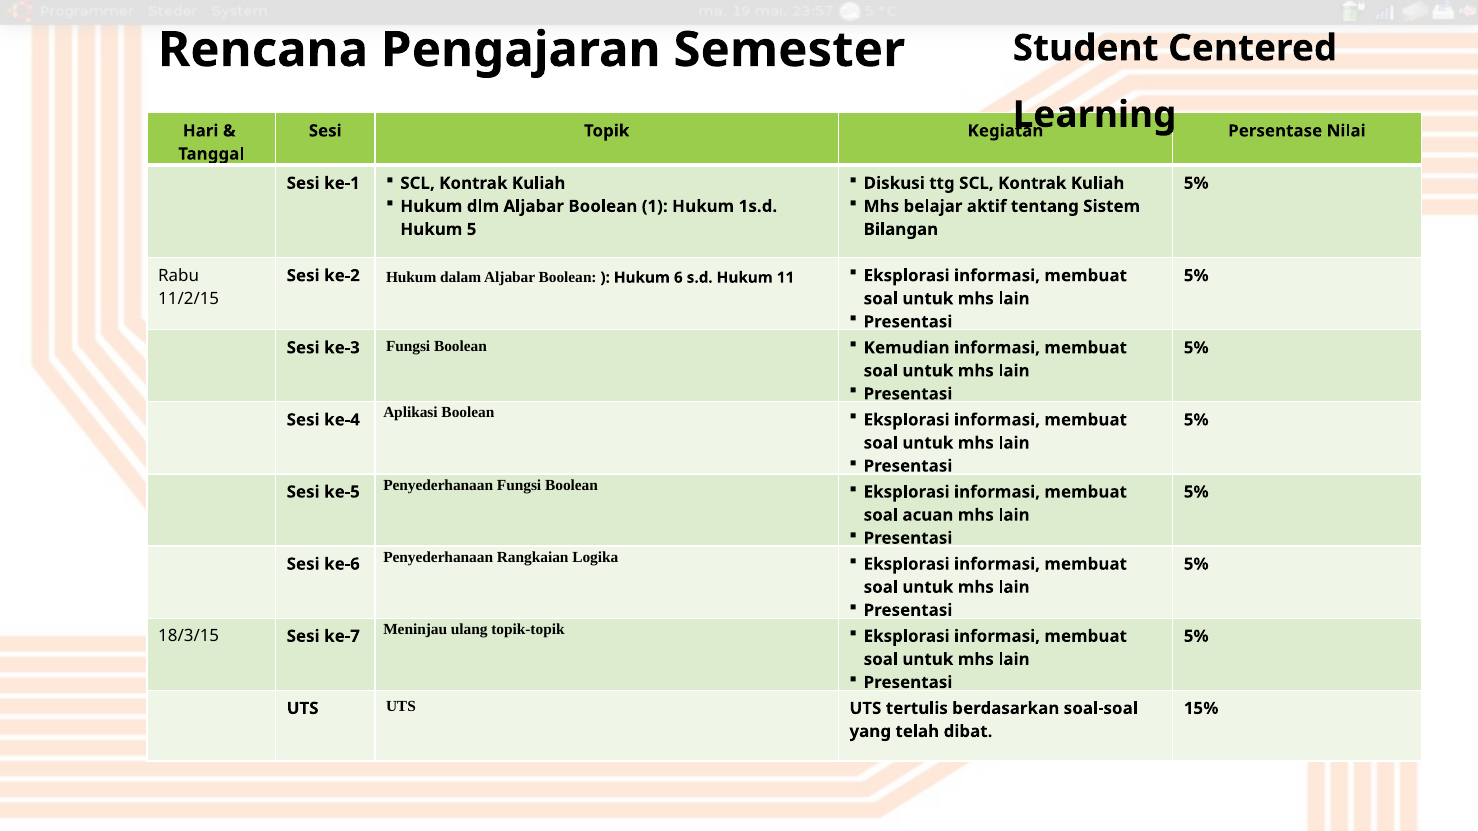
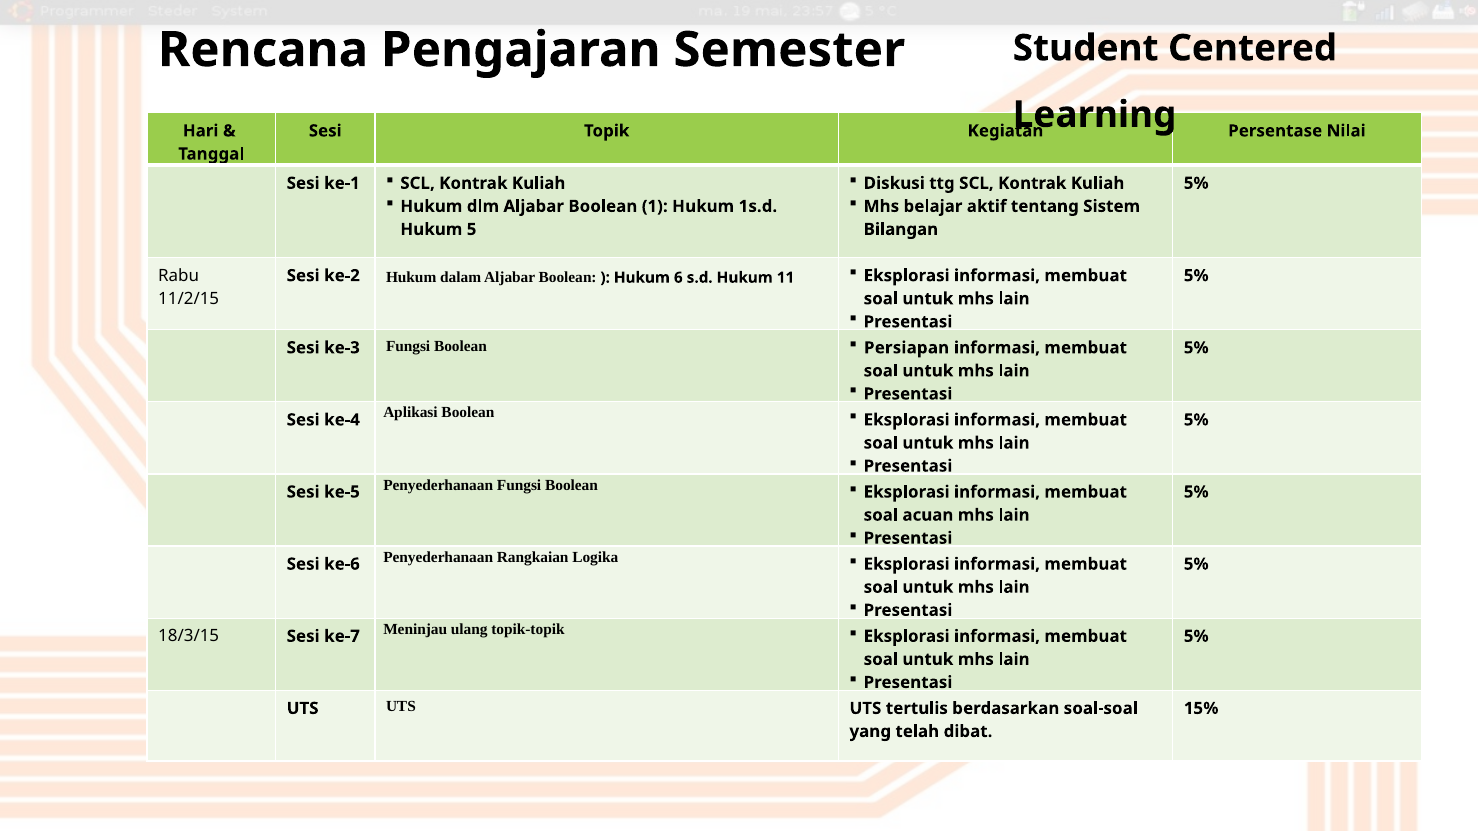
Kemudian: Kemudian -> Persiapan (907, 348)
